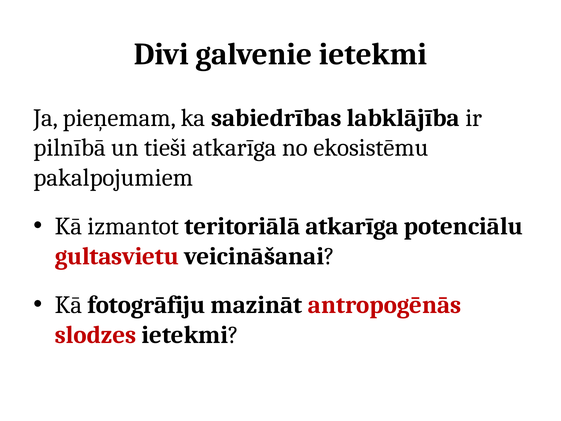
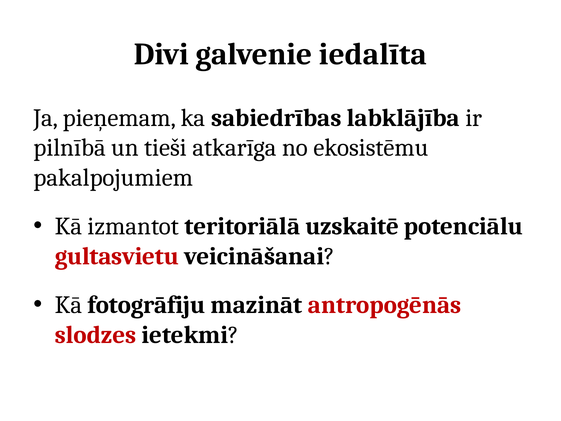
galvenie ietekmi: ietekmi -> iedalīta (373, 54)
teritoriālā atkarīga: atkarīga -> uzskaitē (352, 226)
